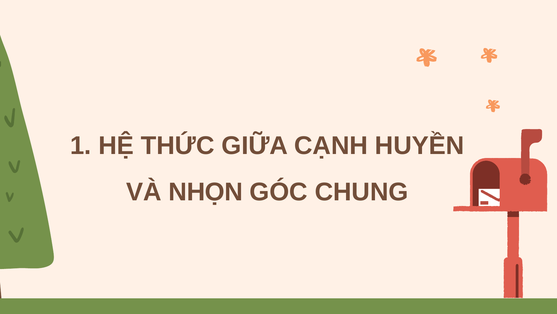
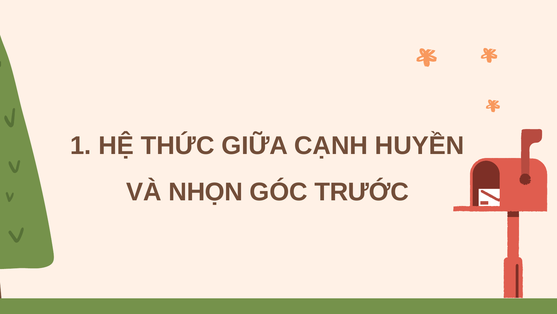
CHUNG: CHUNG -> TRƯỚC (362, 191)
